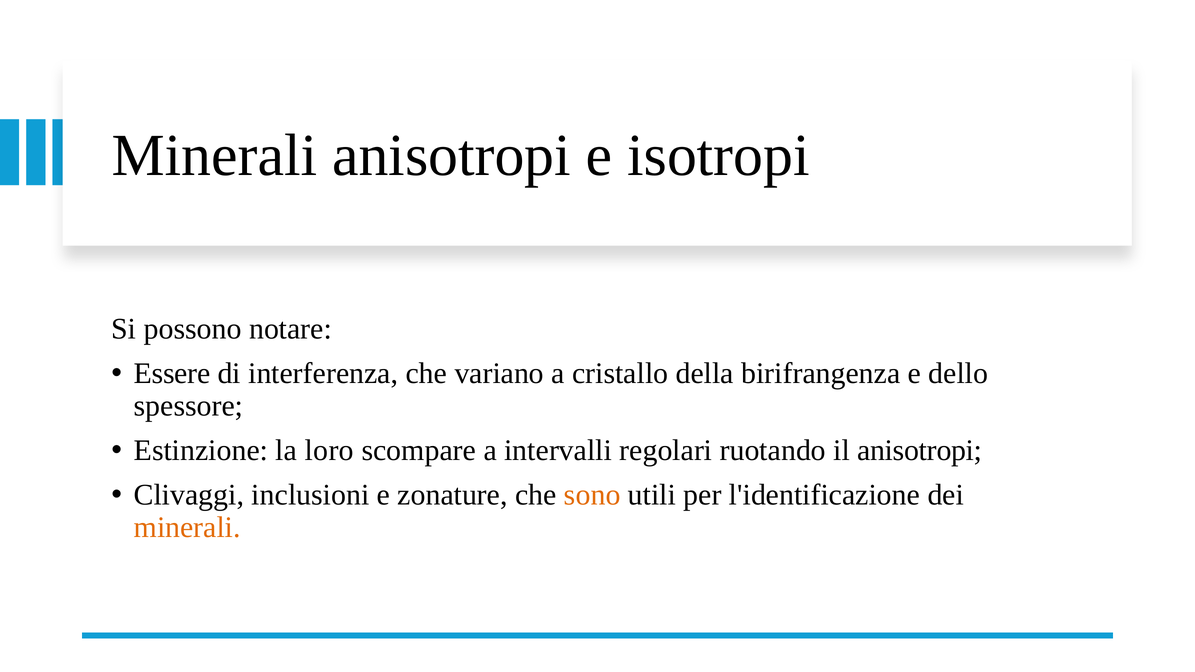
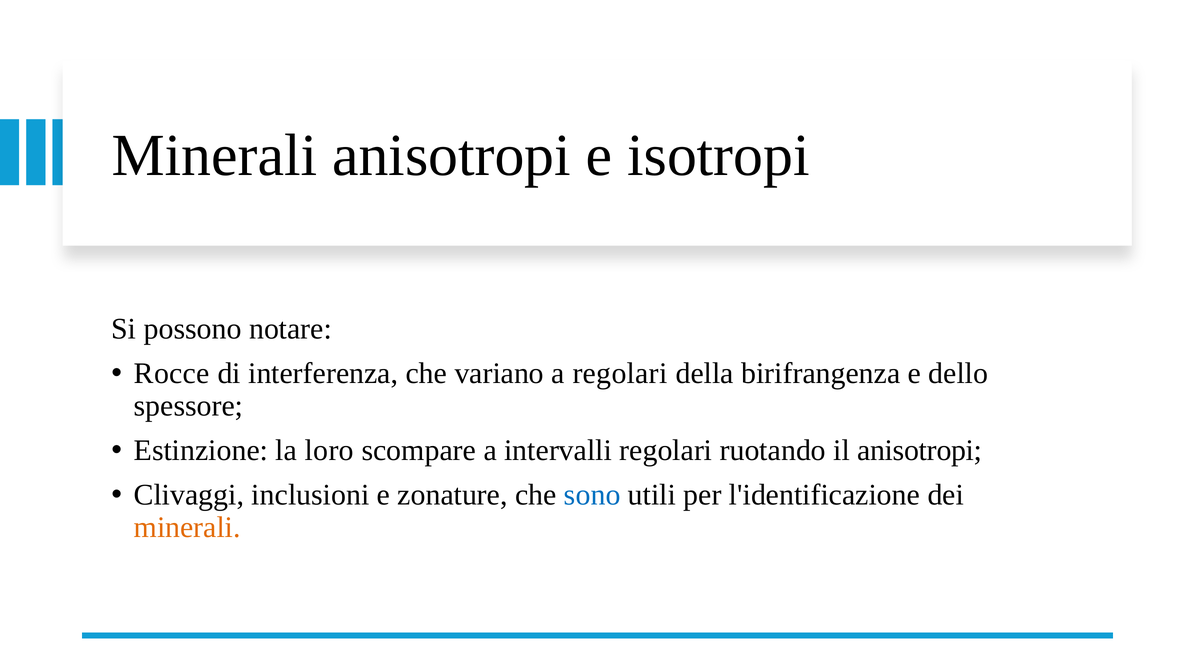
Essere: Essere -> Rocce (172, 374)
a cristallo: cristallo -> regolari (620, 374)
sono colour: orange -> blue (592, 495)
